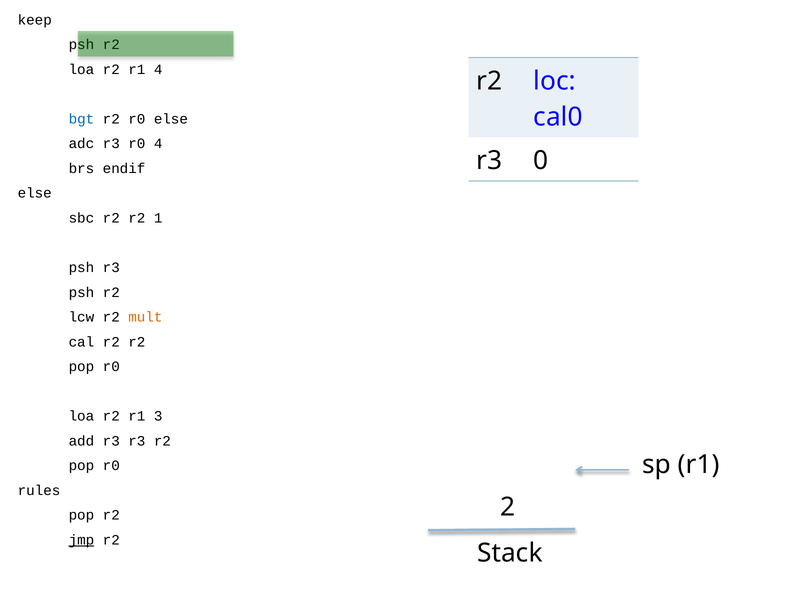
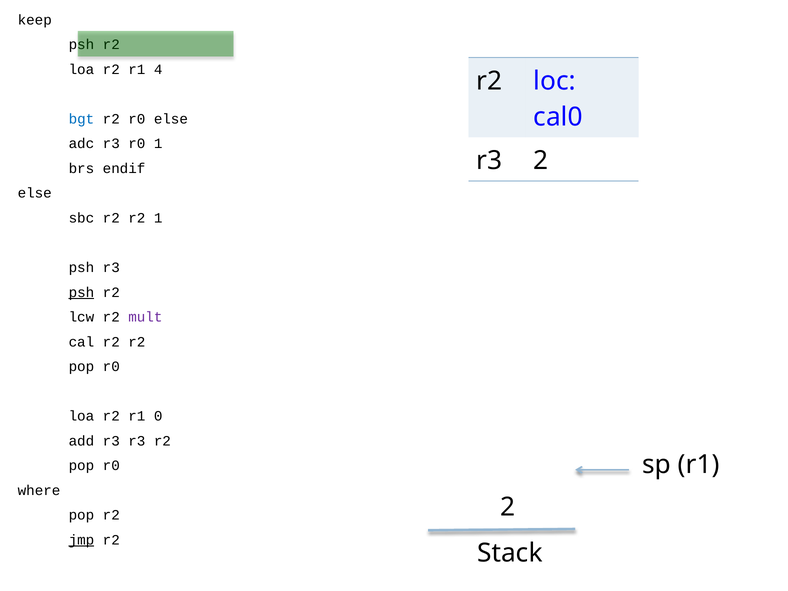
r0 4: 4 -> 1 (158, 144)
r3 0: 0 -> 2 (541, 161)
psh underline: none -> present (81, 292)
mult colour: orange -> purple (145, 317)
3: 3 -> 0 (158, 416)
rules: rules -> where (39, 490)
